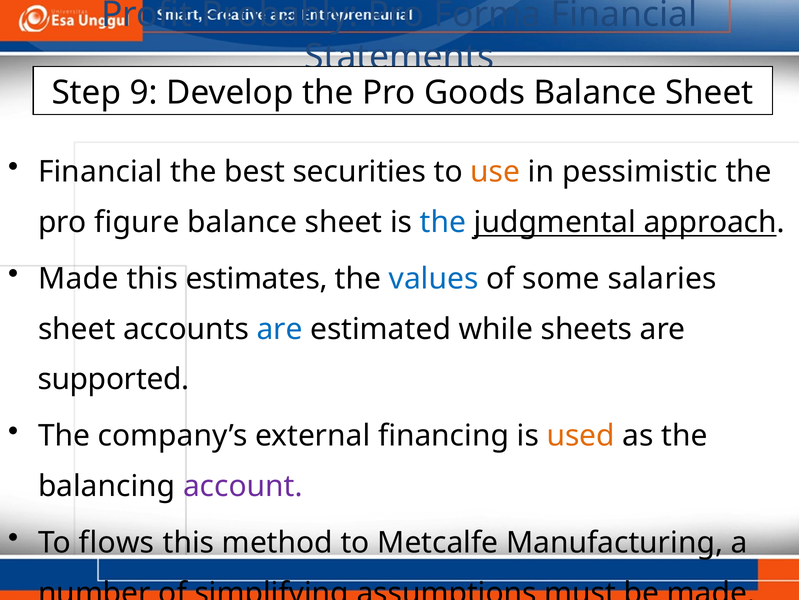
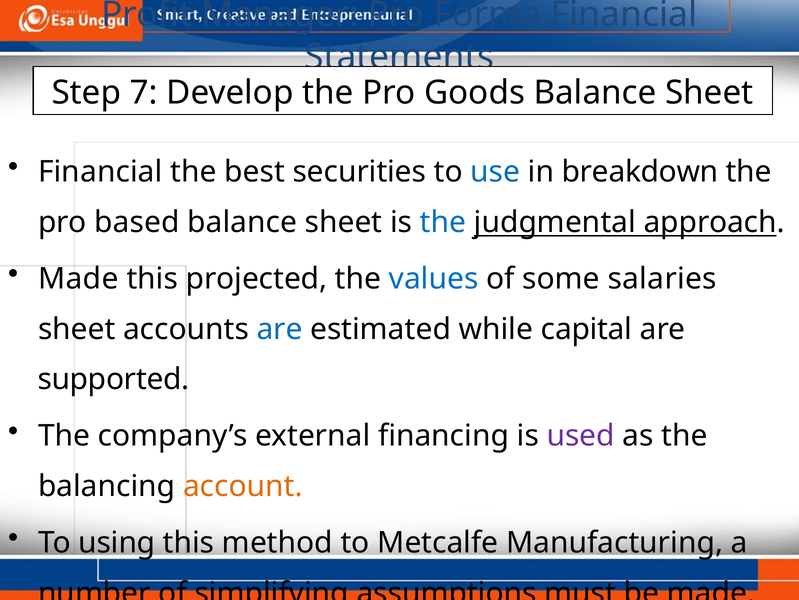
Probably: Probably -> Manager (280, 14)
9: 9 -> 7 (144, 93)
use colour: orange -> blue (495, 172)
pessimistic: pessimistic -> breakdown (640, 172)
figure: figure -> based (137, 222)
estimates: estimates -> projected (257, 278)
sheets: sheets -> capital (587, 329)
used colour: orange -> purple (581, 435)
account colour: purple -> orange (243, 486)
flows: flows -> using (117, 542)
